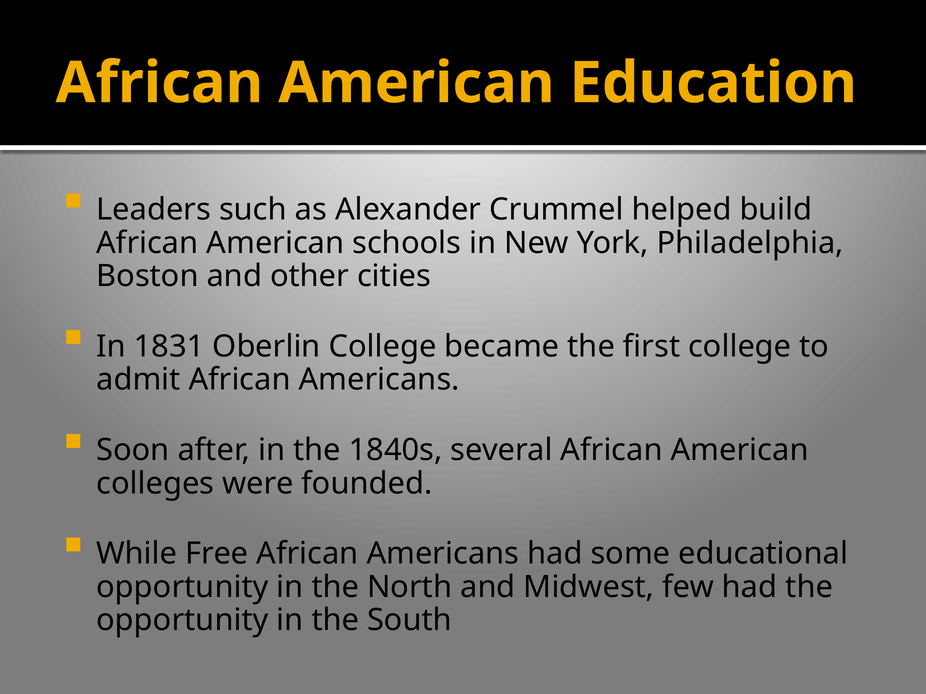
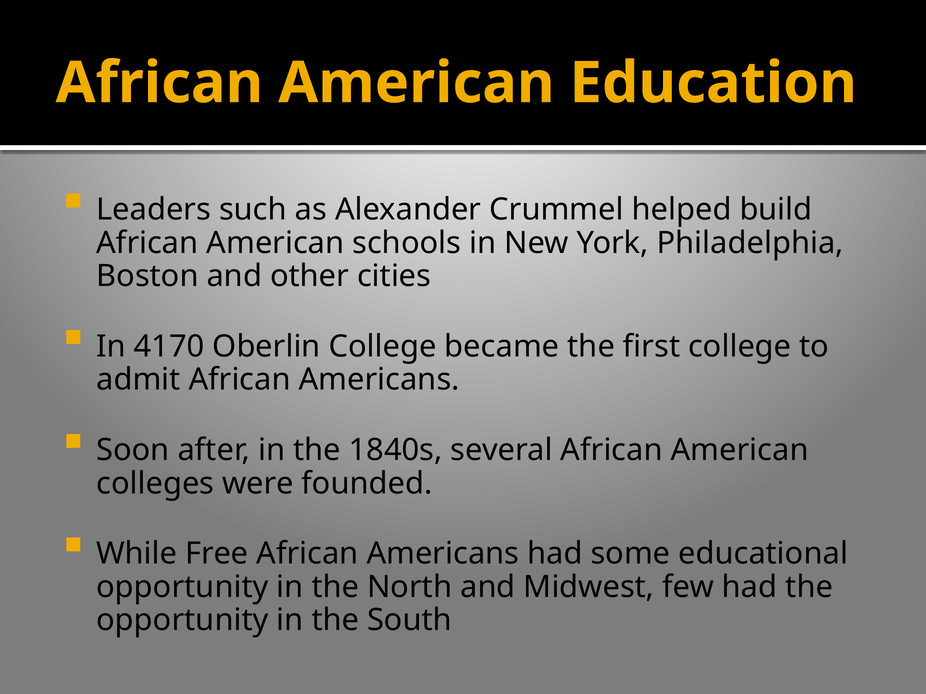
1831: 1831 -> 4170 (169, 347)
